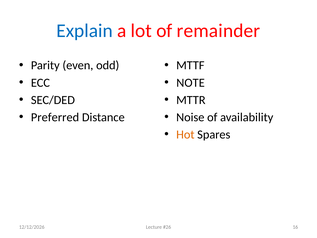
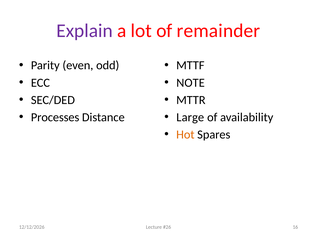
Explain colour: blue -> purple (85, 31)
Preferred: Preferred -> Processes (55, 117)
Noise: Noise -> Large (190, 117)
